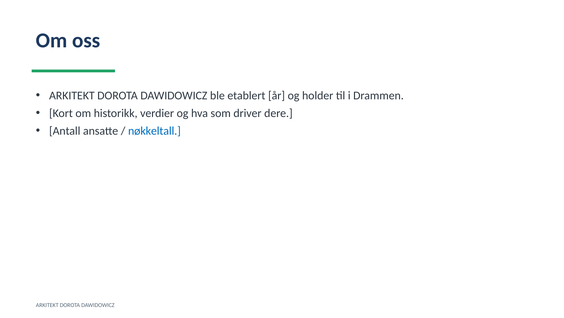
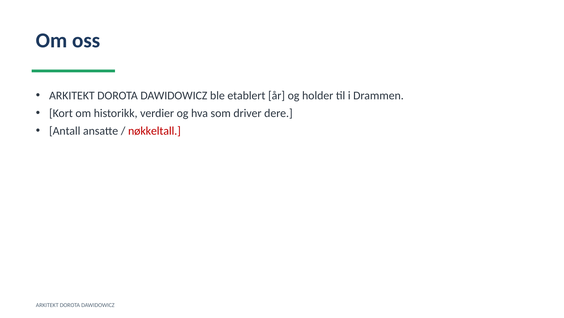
nøkkeltall colour: blue -> red (154, 131)
